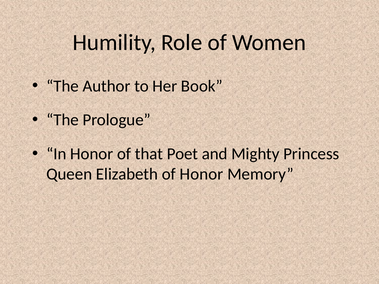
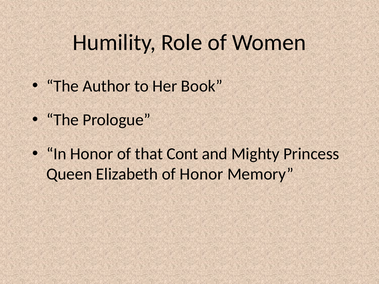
Poet: Poet -> Cont (182, 154)
